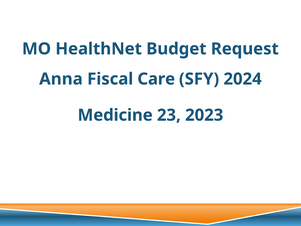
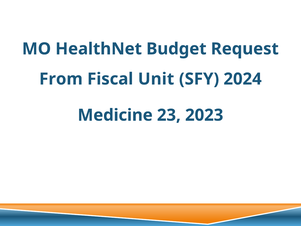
Anna: Anna -> From (61, 79)
Care: Care -> Unit (156, 79)
